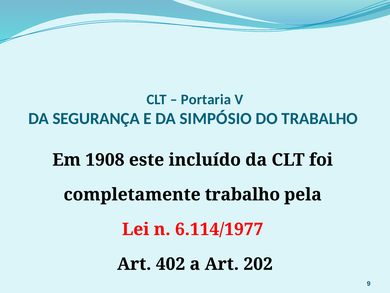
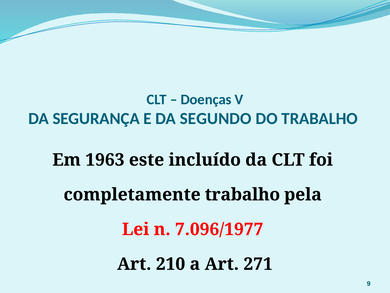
Portaria: Portaria -> Doenças (206, 99)
SIMPÓSIO: SIMPÓSIO -> SEGUNDO (216, 118)
1908: 1908 -> 1963 (105, 160)
6.114/1977: 6.114/1977 -> 7.096/1977 (219, 229)
402: 402 -> 210 (170, 264)
202: 202 -> 271 (258, 264)
